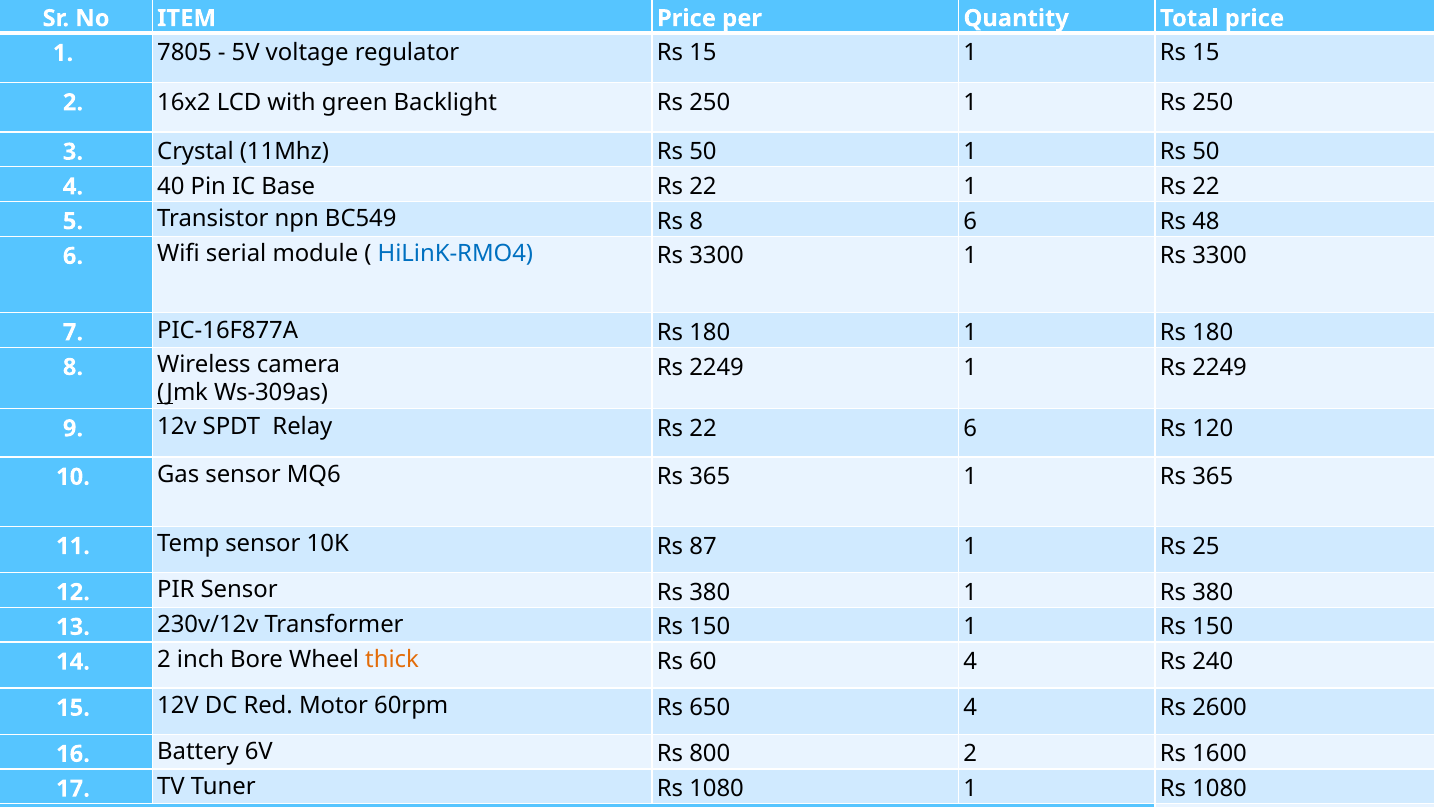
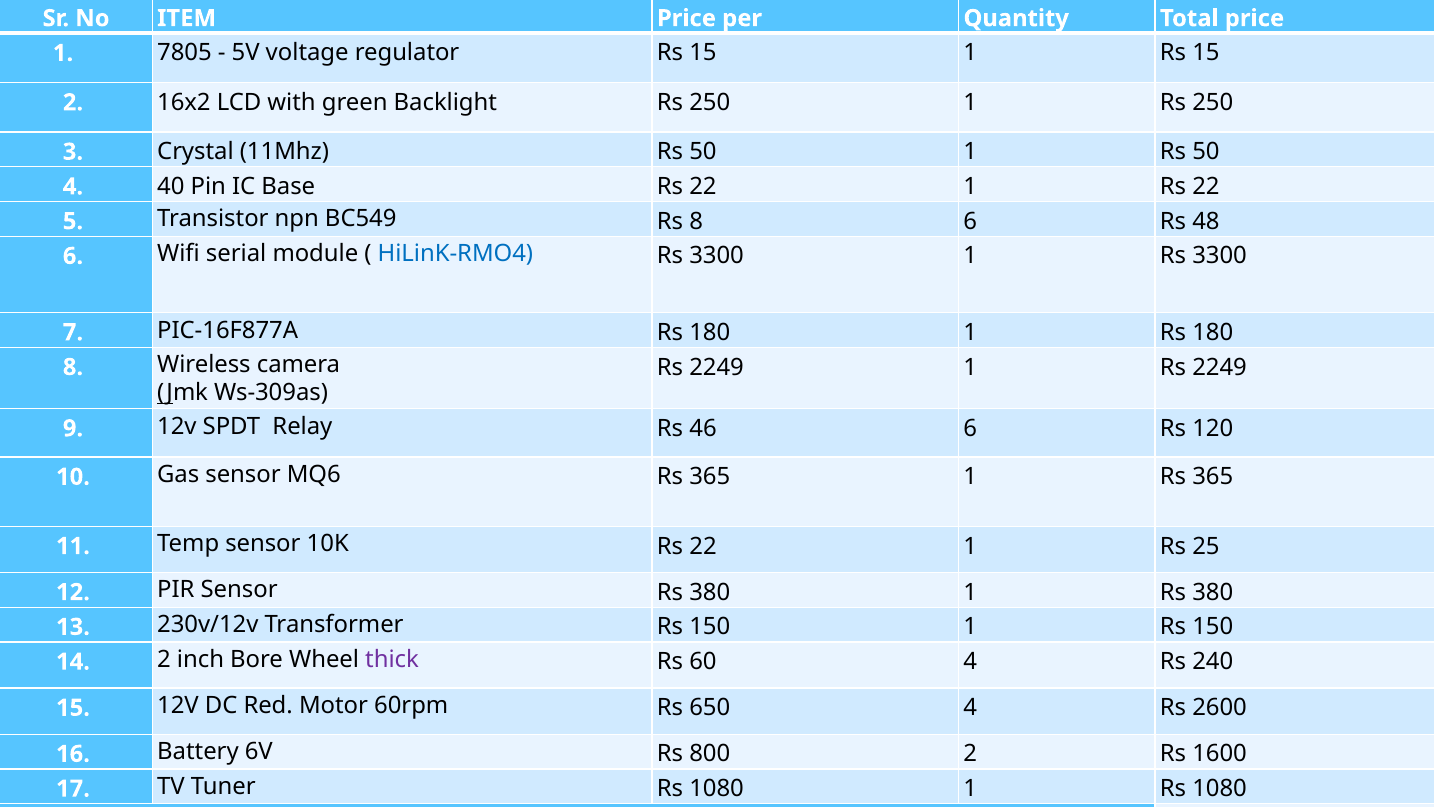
Relay Rs 22: 22 -> 46 (703, 429)
10K Rs 87: 87 -> 22 (703, 546)
thick colour: orange -> purple (392, 660)
